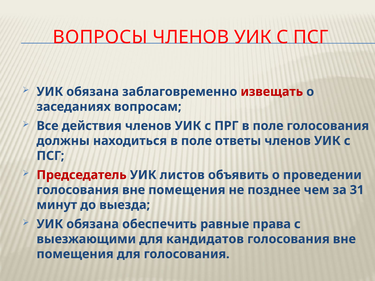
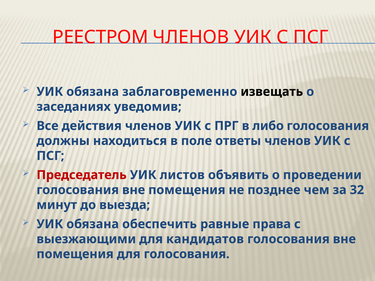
ВОПРОСЫ: ВОПРОСЫ -> РЕЕСТРОМ (100, 37)
извещать colour: red -> black (272, 92)
вопросам: вопросам -> уведомив (148, 107)
ПРГ в поле: поле -> либо (268, 126)
31: 31 -> 32 (357, 190)
